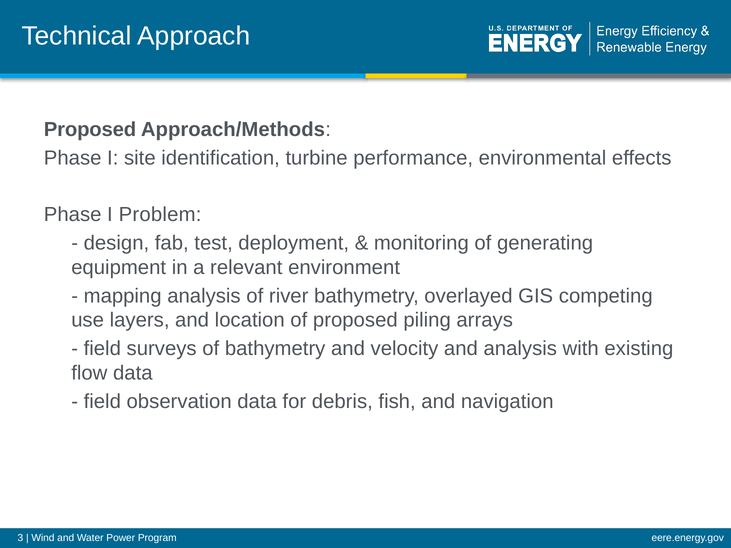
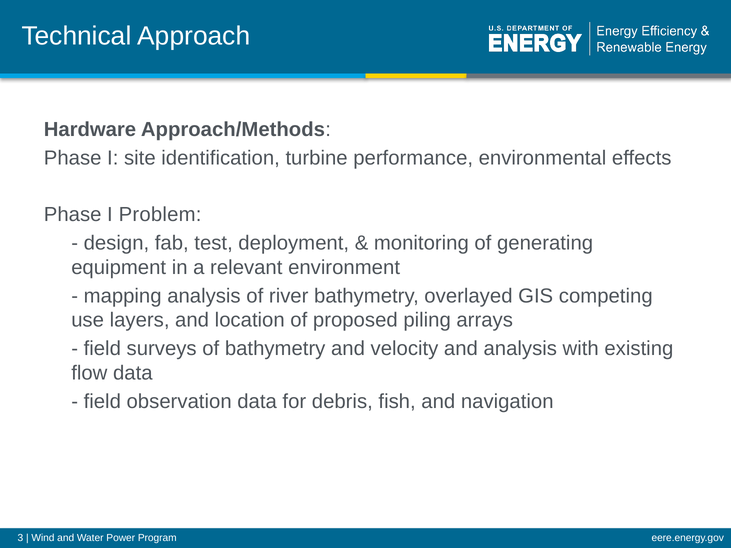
Proposed: Proposed -> Hardware (90, 129)
